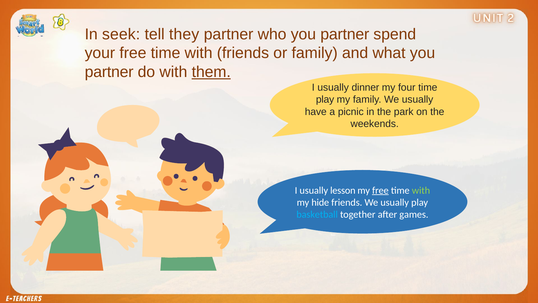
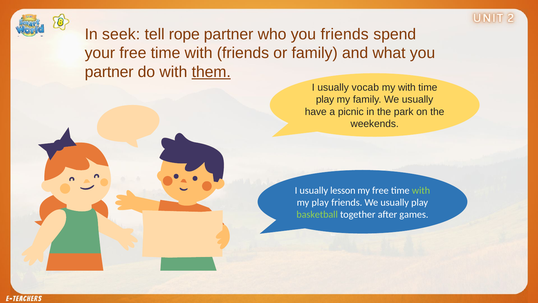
they: they -> rope (184, 34)
who you partner: partner -> friends (345, 34)
dinner: dinner -> vocab (365, 87)
my four: four -> with (407, 87)
free underline: present -> none (380, 190)
my hide: hide -> play (320, 202)
basketball colour: light blue -> light green (317, 214)
